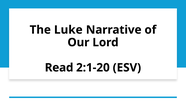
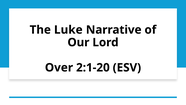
Read: Read -> Over (59, 67)
